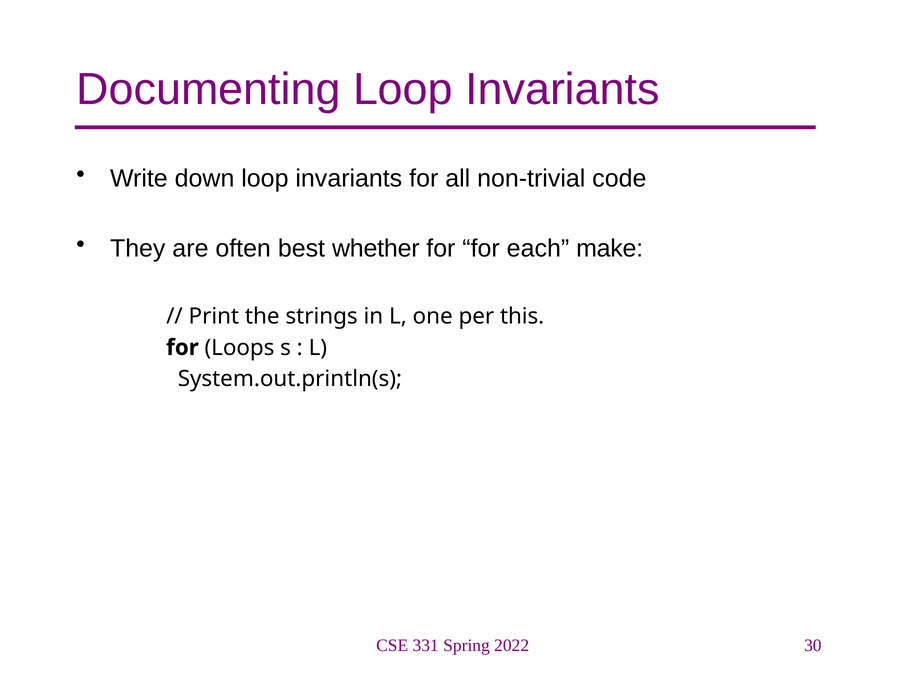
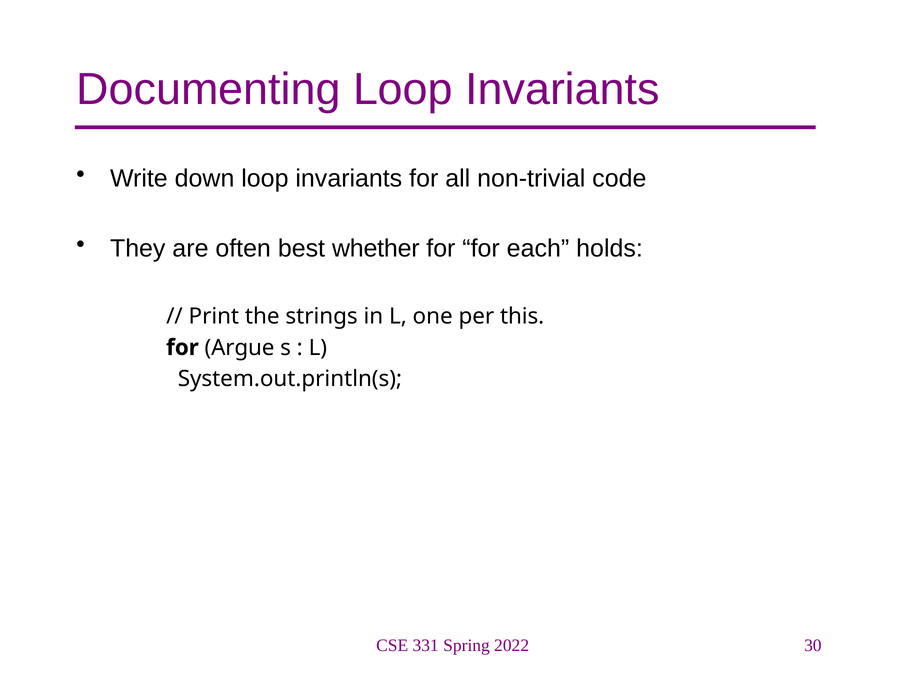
make: make -> holds (610, 248)
Loops: Loops -> Argue (240, 347)
